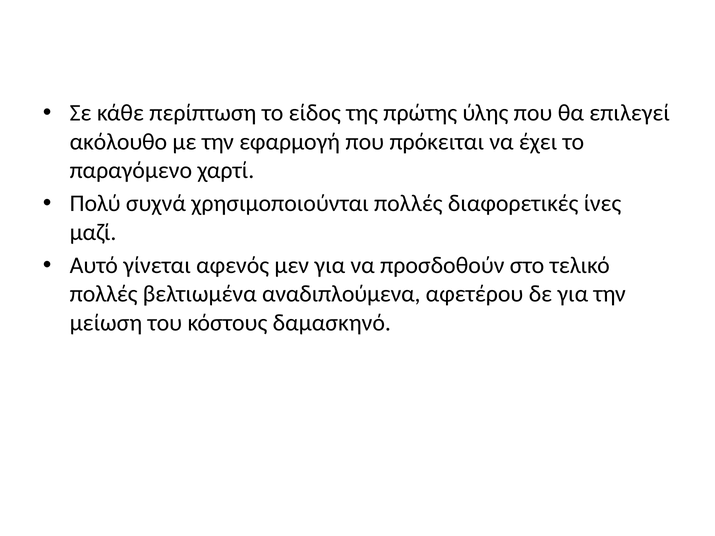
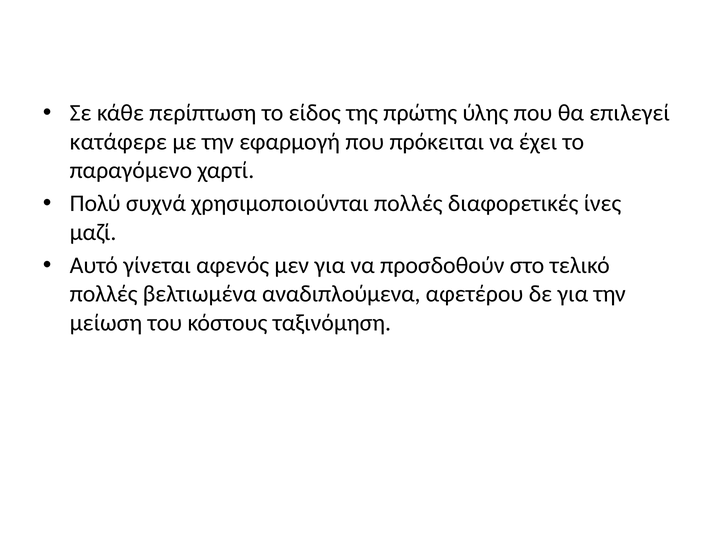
ακόλουθο: ακόλουθο -> κατάφερε (118, 142)
δαμασκηνό: δαμασκηνό -> ταξινόμηση (332, 323)
